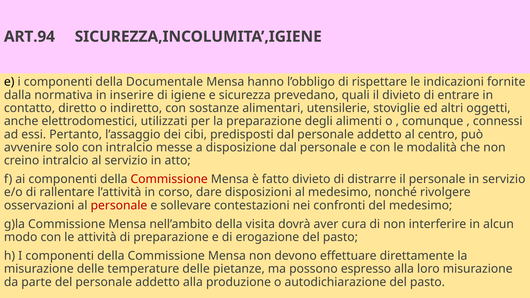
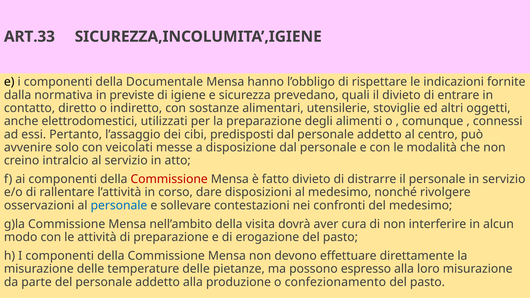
ART.94: ART.94 -> ART.33 (29, 37)
inserire: inserire -> previste (132, 95)
con intralcio: intralcio -> veicolati (129, 148)
personale colour: red -> blue (119, 206)
autodichiarazione: autodichiarazione -> confezionamento (335, 282)
